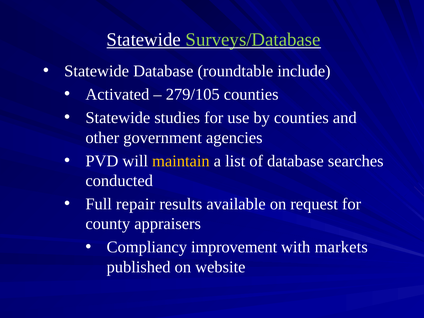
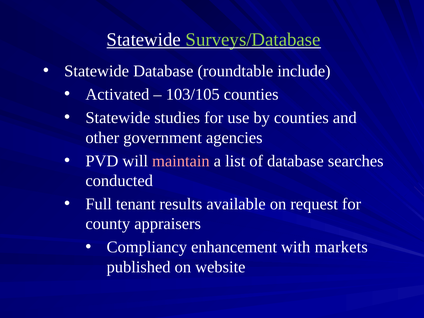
279/105: 279/105 -> 103/105 (193, 94)
maintain colour: yellow -> pink (181, 161)
repair: repair -> tenant (136, 204)
improvement: improvement -> enhancement (234, 247)
